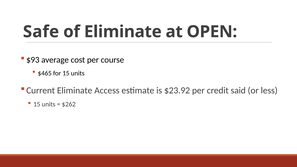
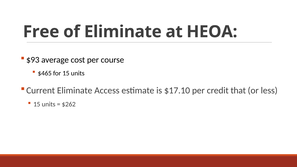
Safe: Safe -> Free (41, 32)
OPEN: OPEN -> HEOA (212, 32)
$23.92: $23.92 -> $17.10 (177, 91)
said: said -> that (238, 91)
